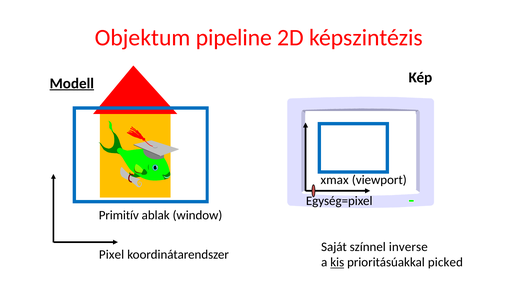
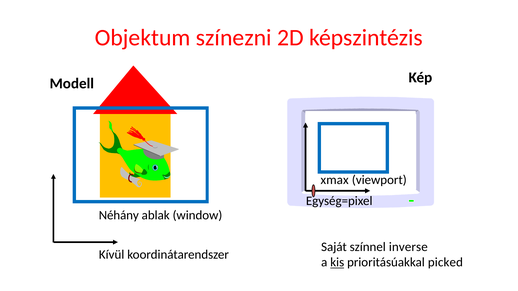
pipeline: pipeline -> színezni (234, 38)
Modell underline: present -> none (72, 83)
Primitív: Primitív -> Néhány (119, 216)
Pixel: Pixel -> Kívül (112, 255)
